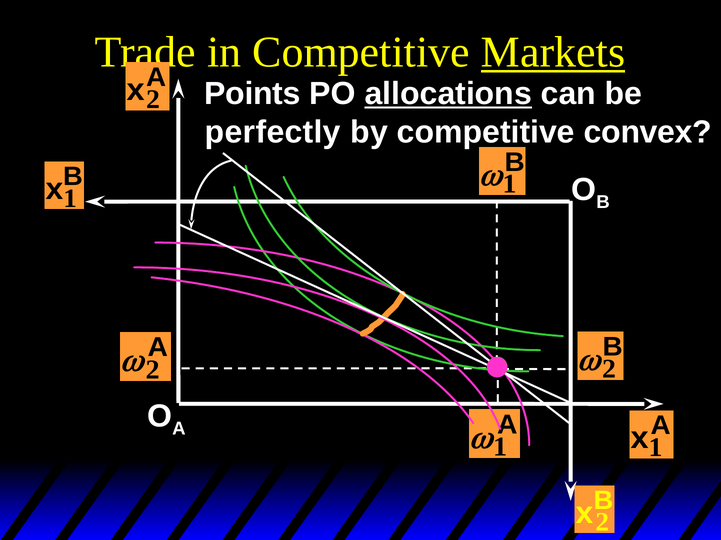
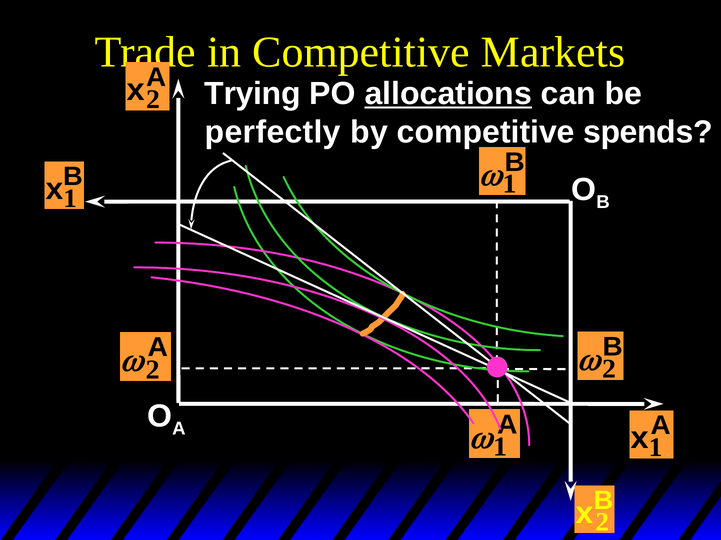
Markets underline: present -> none (553, 52)
Points: Points -> Trying (253, 94)
convex: convex -> spends (648, 133)
